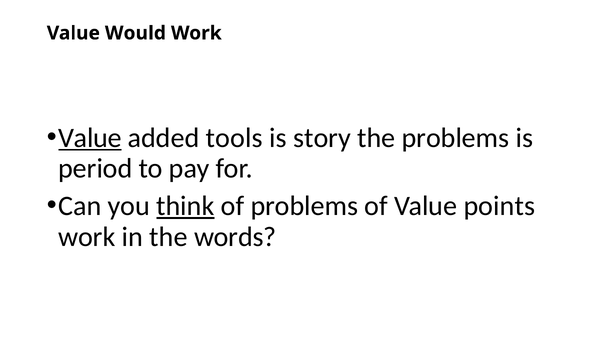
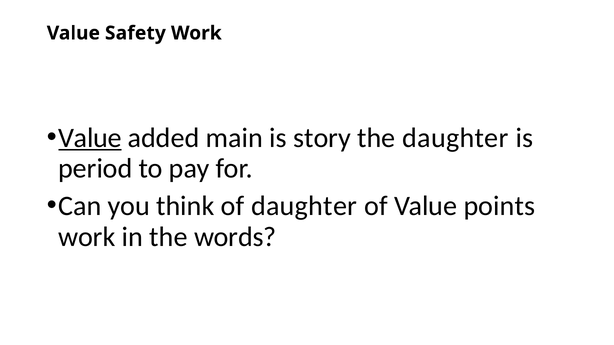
Would: Would -> Safety (135, 33)
tools: tools -> main (234, 138)
the problems: problems -> daughter (455, 138)
think underline: present -> none (185, 206)
of problems: problems -> daughter (304, 206)
